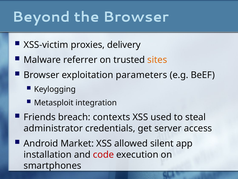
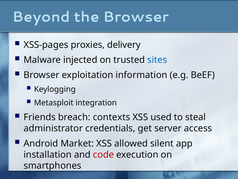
XSS-victim: XSS-victim -> XSS-pages (46, 45)
referrer: referrer -> injected (80, 60)
sites colour: orange -> blue (157, 60)
parameters: parameters -> information (142, 75)
